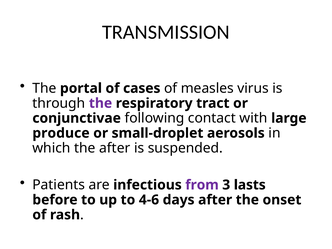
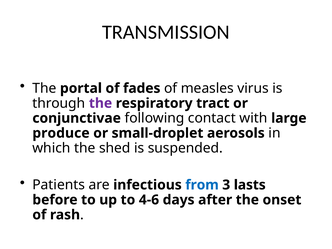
cases: cases -> fades (142, 88)
the after: after -> shed (115, 148)
from colour: purple -> blue (202, 185)
